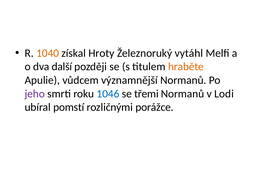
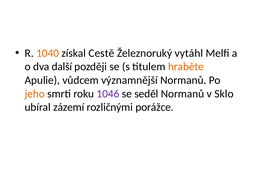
Hroty: Hroty -> Cestě (101, 53)
jeho colour: purple -> orange (35, 94)
1046 colour: blue -> purple (108, 94)
třemi: třemi -> seděl (146, 94)
Lodi: Lodi -> Sklo (224, 94)
pomstí: pomstí -> zázemí (69, 107)
